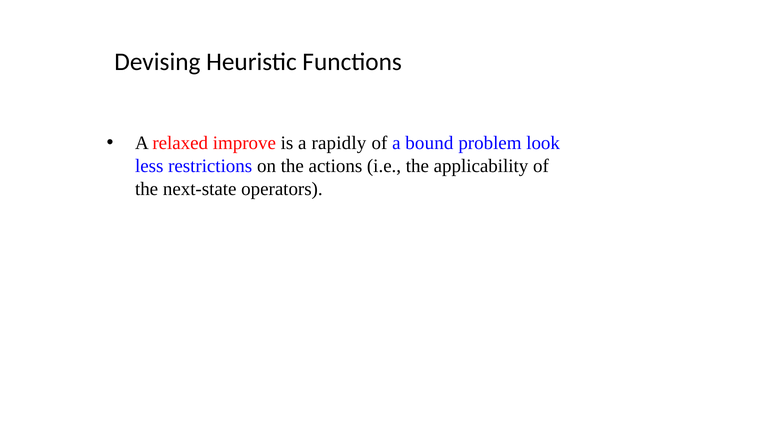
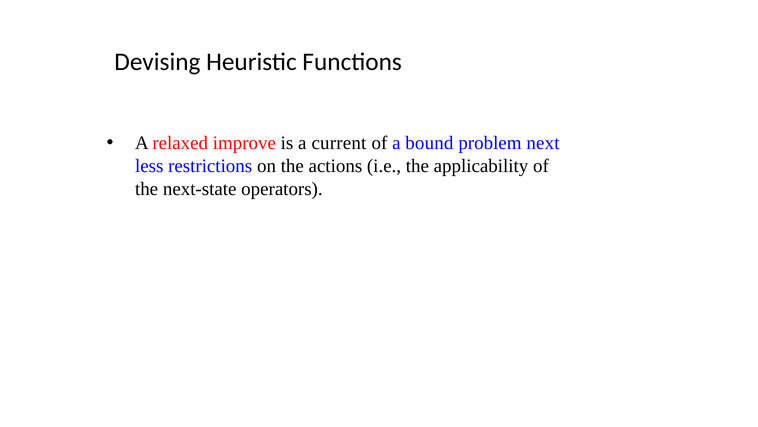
rapidly: rapidly -> current (339, 143)
look: look -> next (543, 143)
